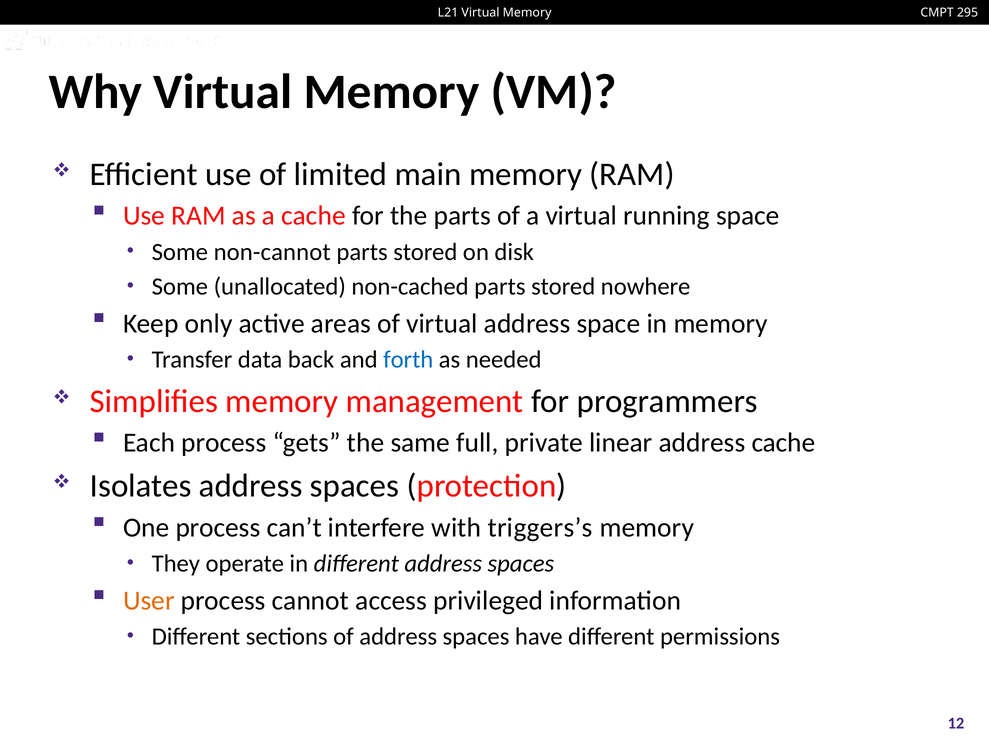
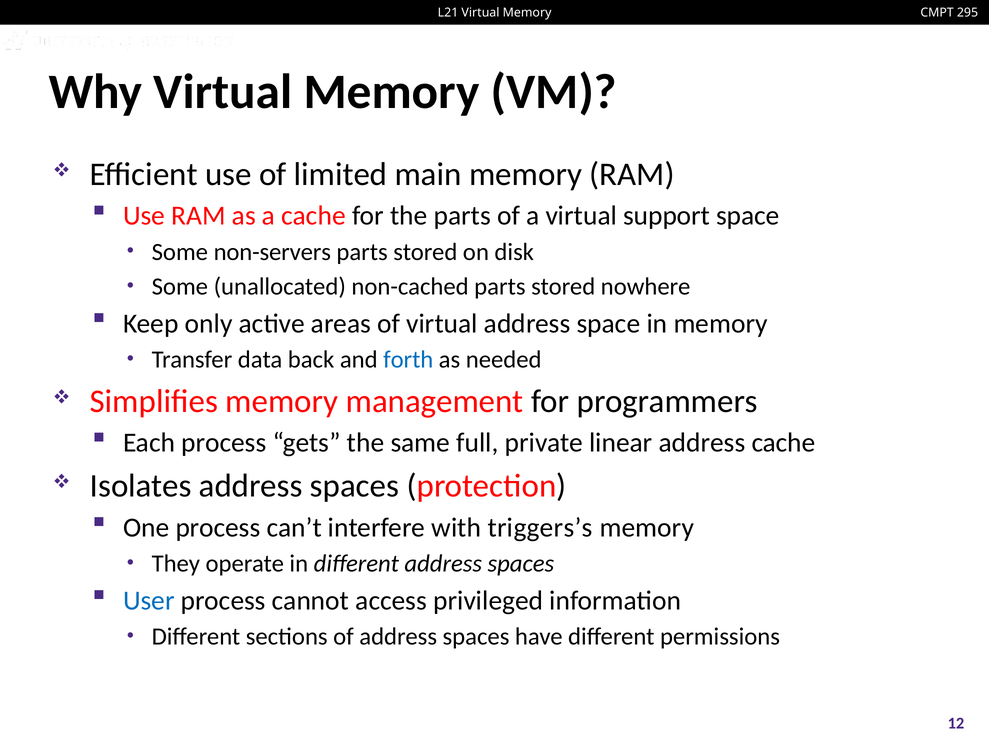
running: running -> support (667, 216)
non-cannot: non-cannot -> non-servers (272, 252)
User colour: orange -> blue (149, 600)
